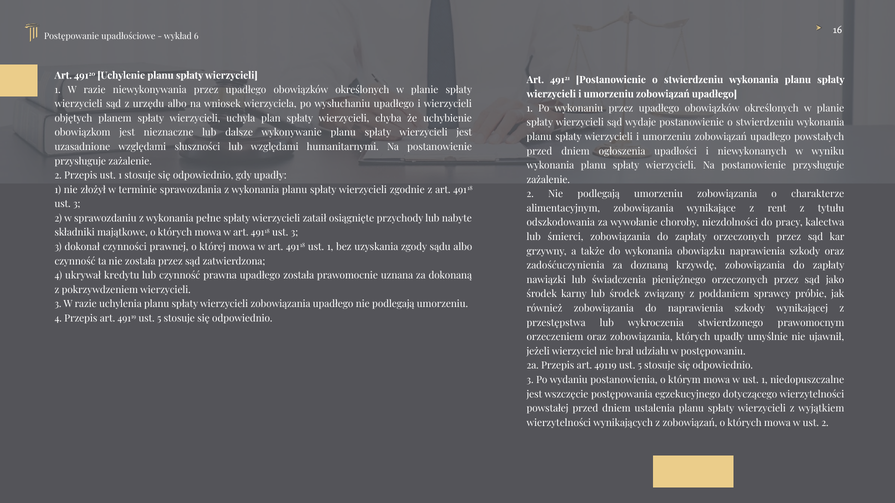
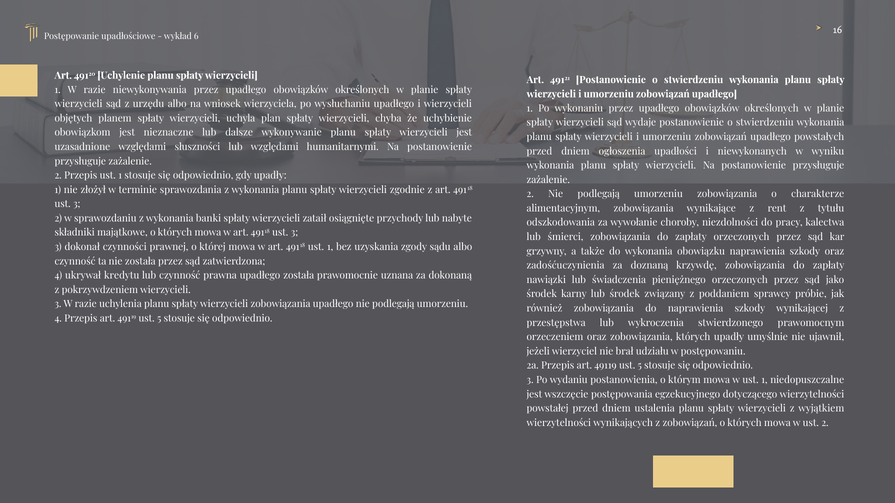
pełne: pełne -> banki (209, 219)
